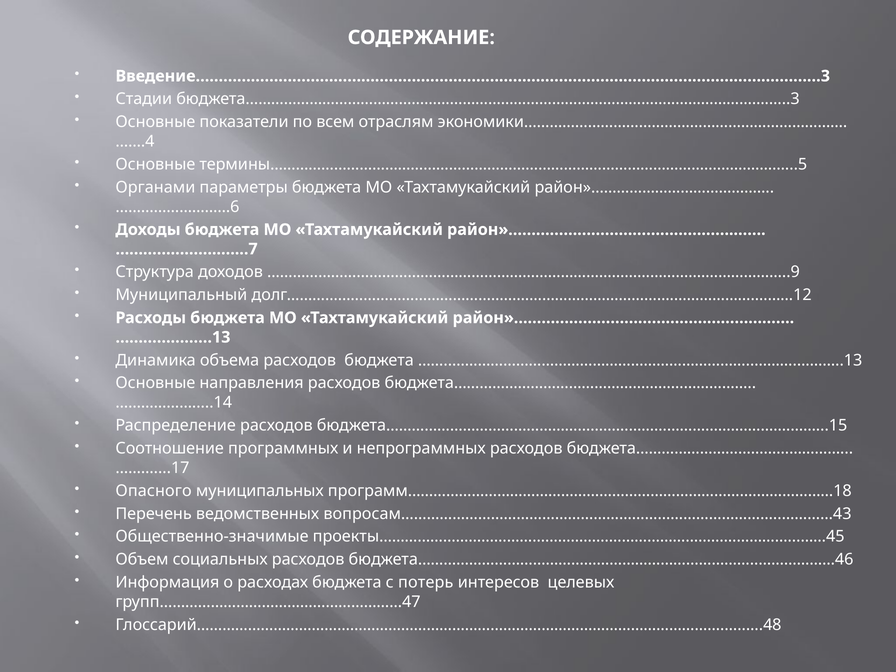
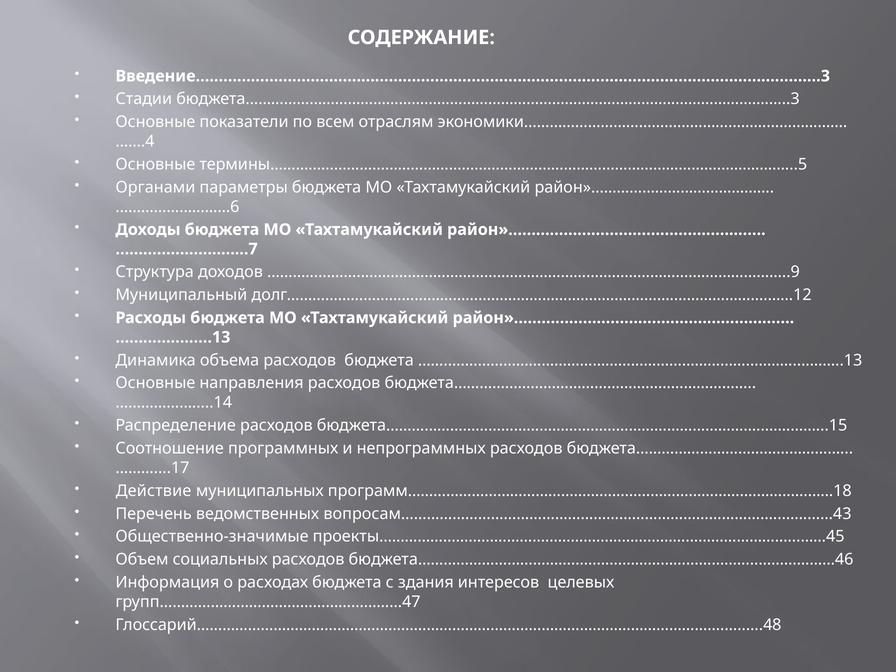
Опасного: Опасного -> Действие (154, 491)
потерь: потерь -> здания (426, 582)
